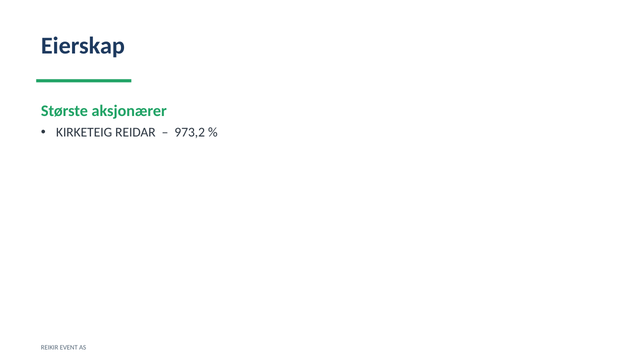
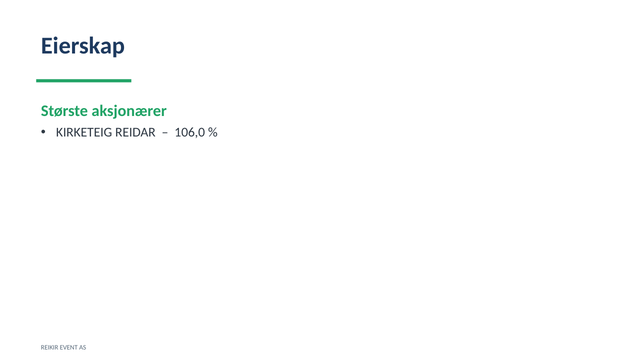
973,2: 973,2 -> 106,0 (190, 132)
